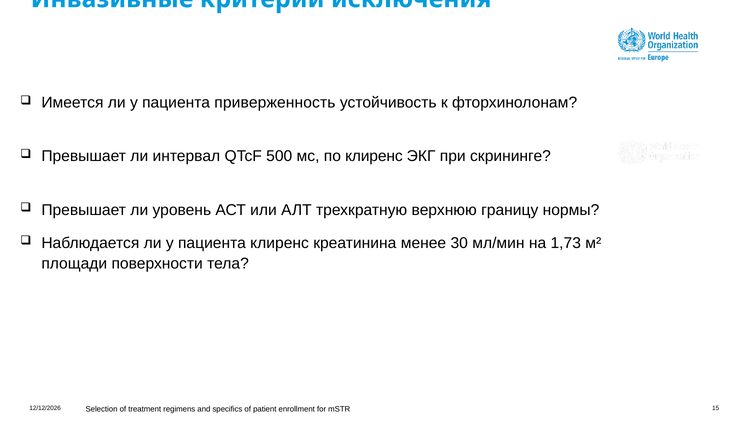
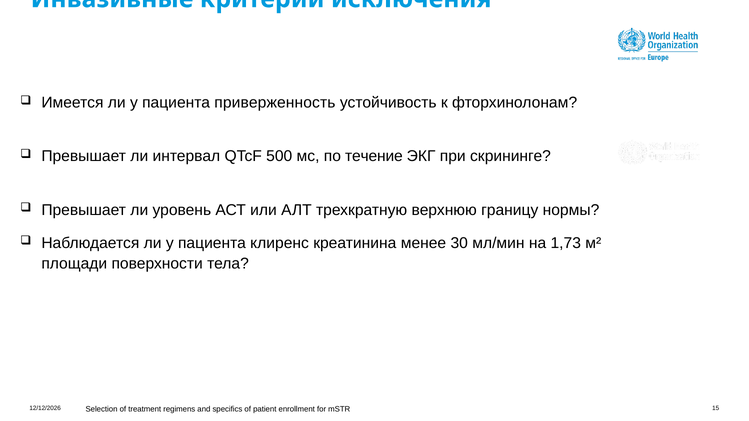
по клиренс: клиренс -> течение (374, 156)
